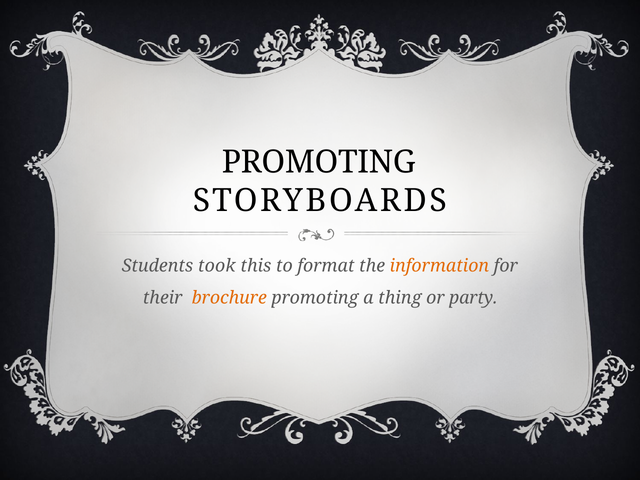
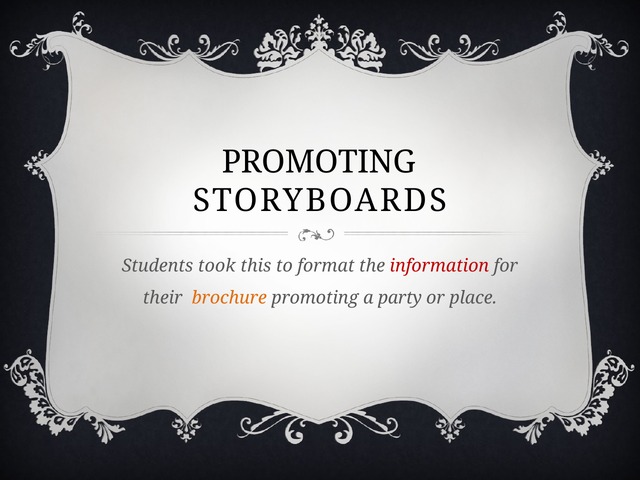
information colour: orange -> red (439, 266)
thing: thing -> party (400, 298)
party: party -> place (473, 298)
